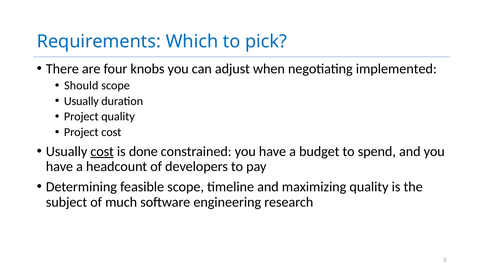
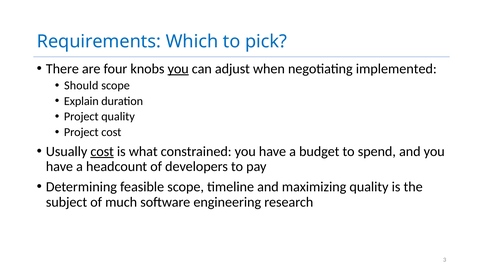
you underline: none -> present (178, 69)
Usually: Usually -> Explain (81, 101)
done: done -> what (143, 151)
